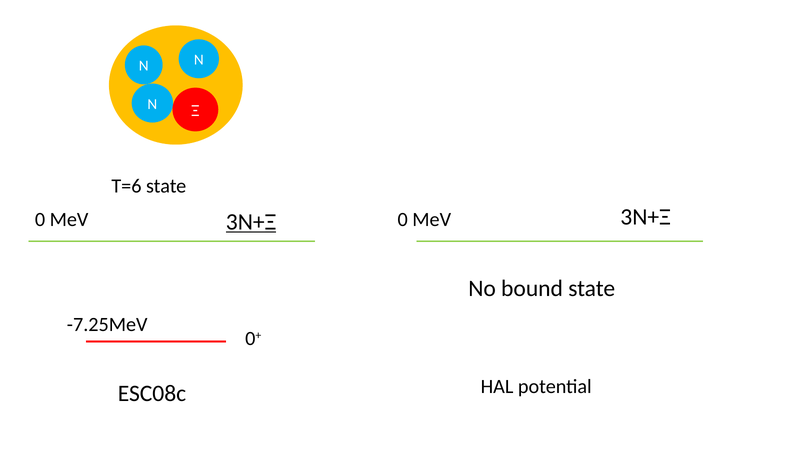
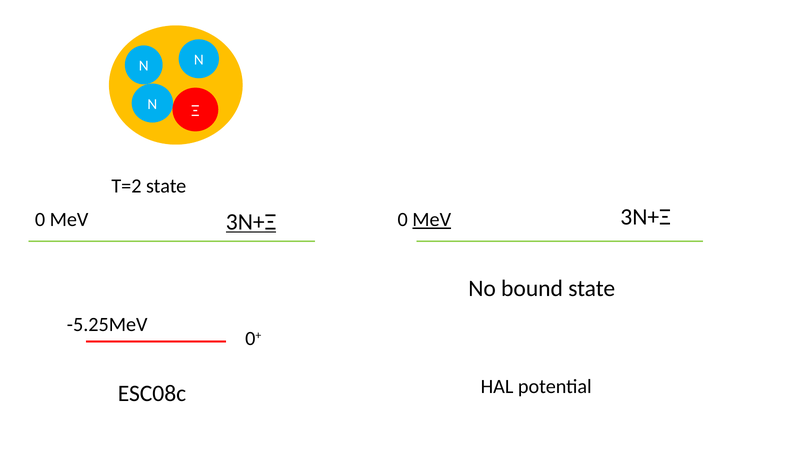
T=6: T=6 -> T=2 (126, 186)
MeV underline: none -> present (432, 220)
-7.25MeV: -7.25MeV -> -5.25MeV (107, 325)
